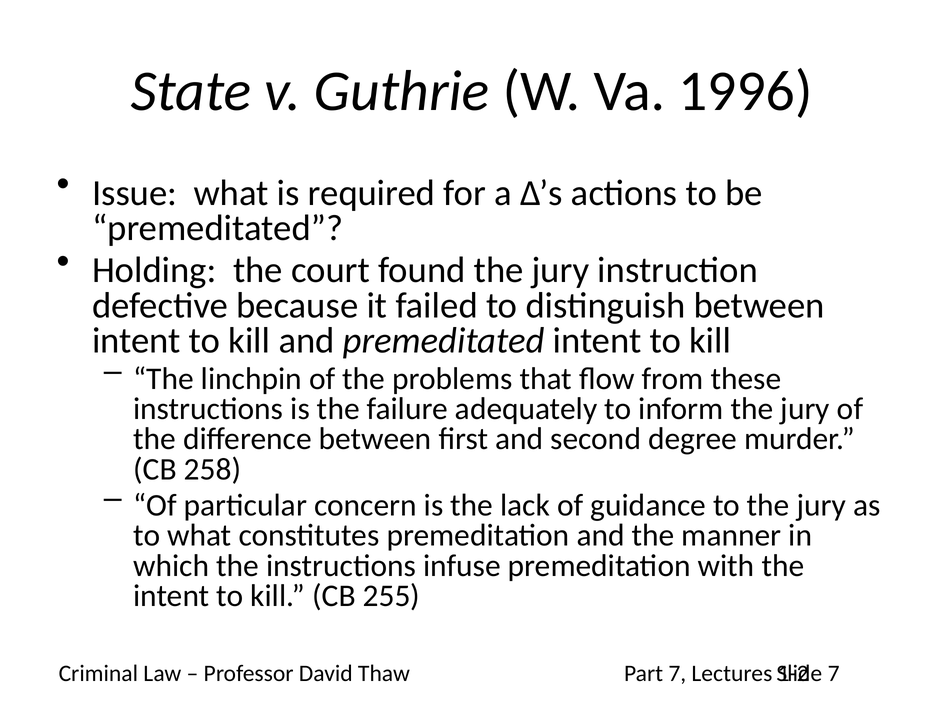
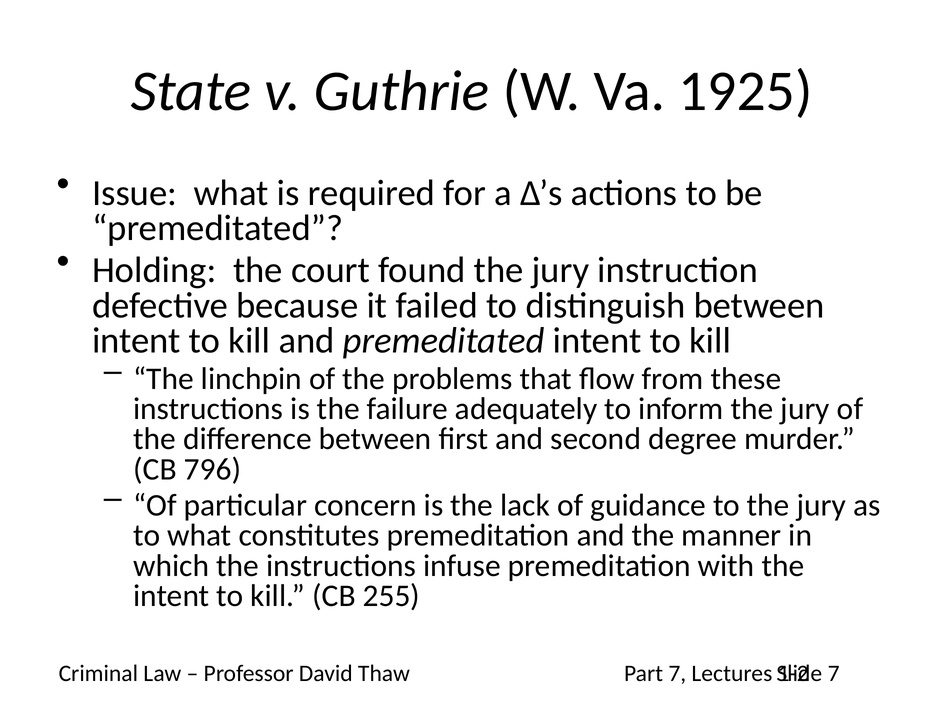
1996: 1996 -> 1925 (745, 91)
258: 258 -> 796 (212, 469)
